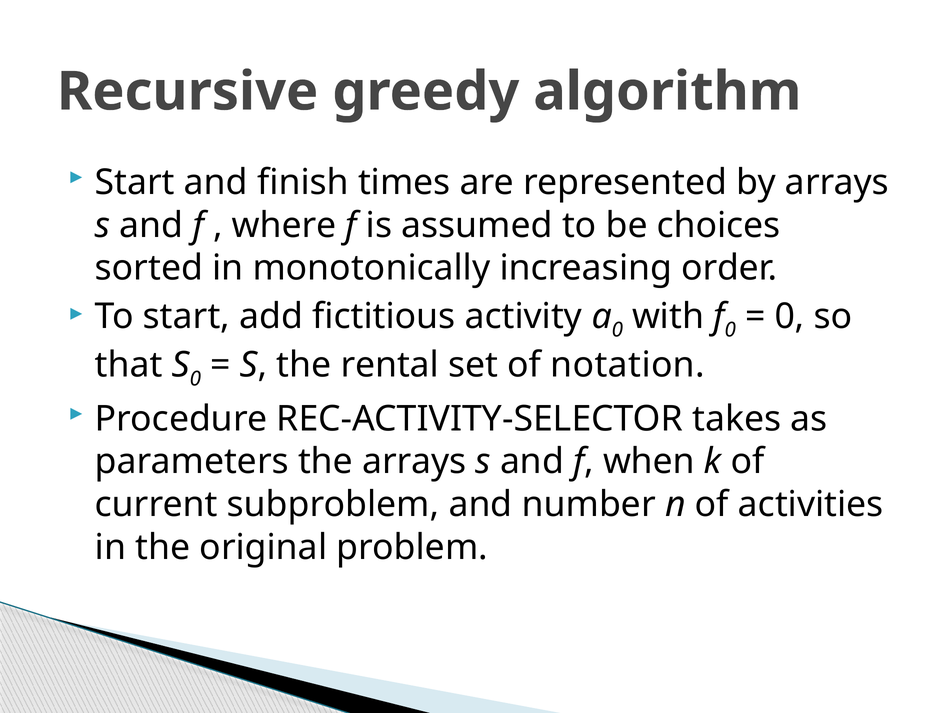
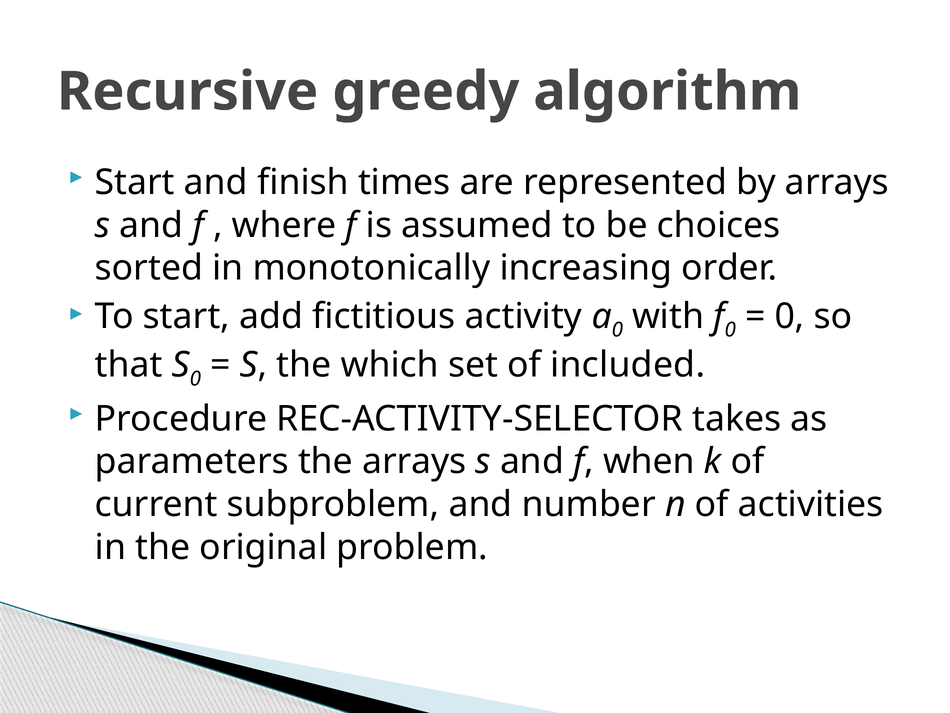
rental: rental -> which (390, 365)
notation: notation -> included (628, 365)
